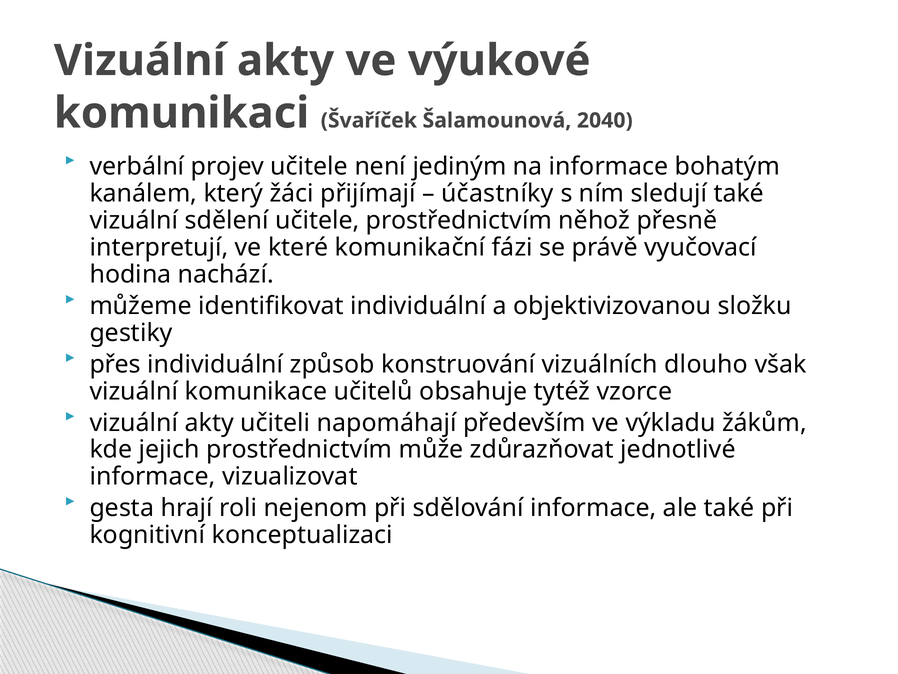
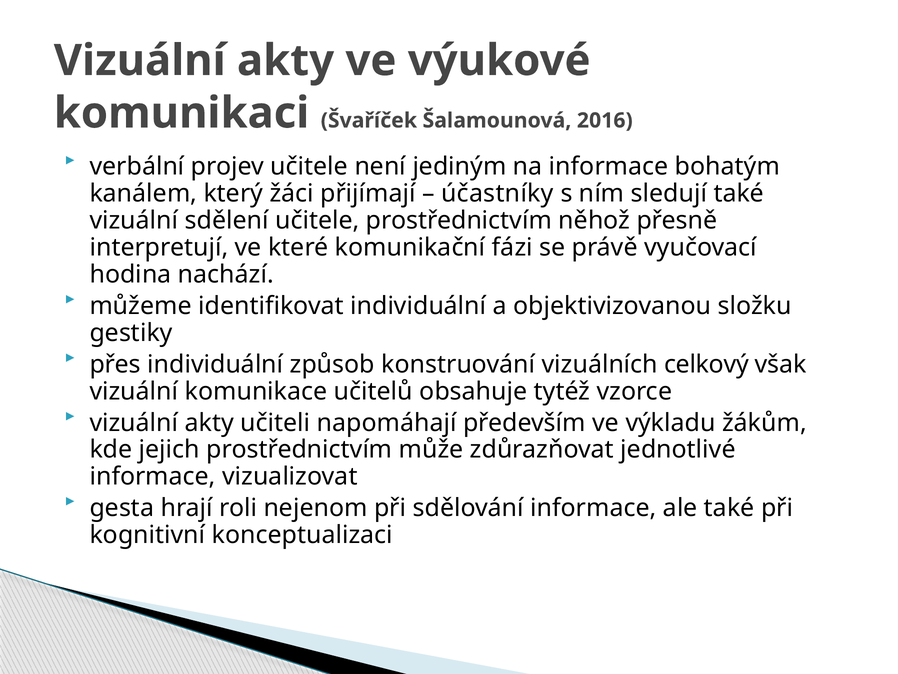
2040: 2040 -> 2016 (605, 120)
dlouho: dlouho -> celkový (706, 364)
